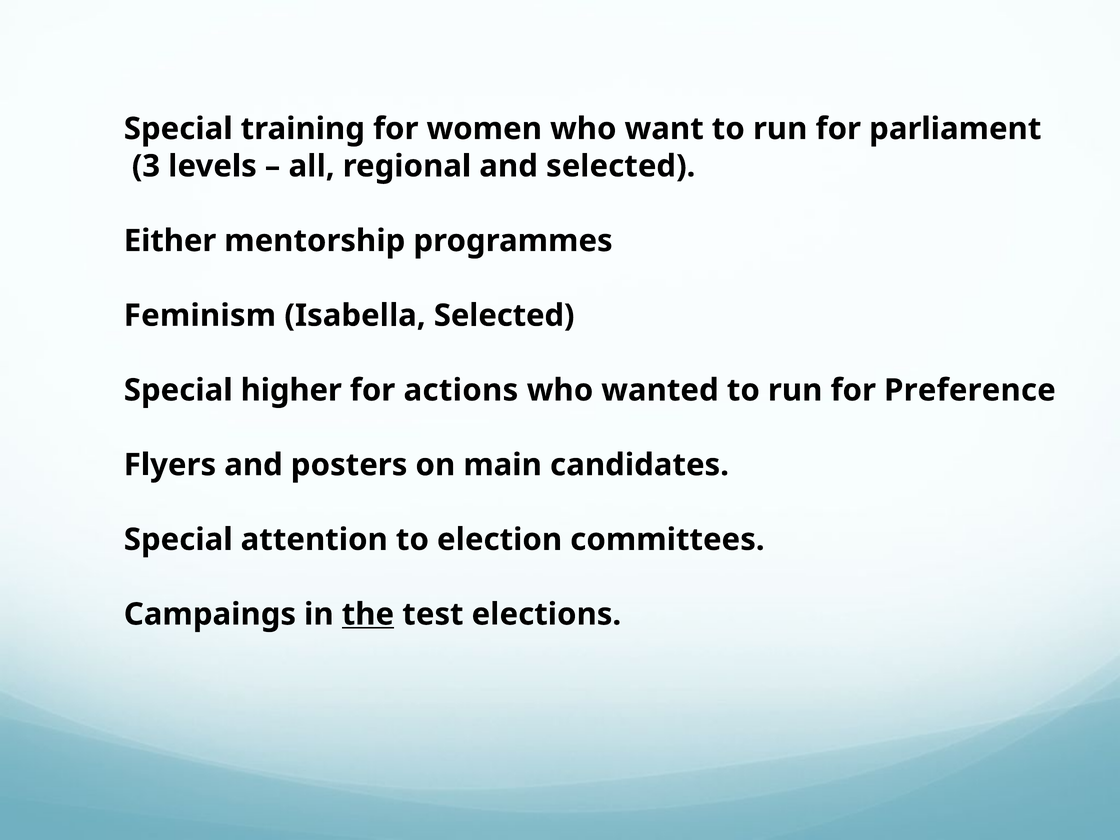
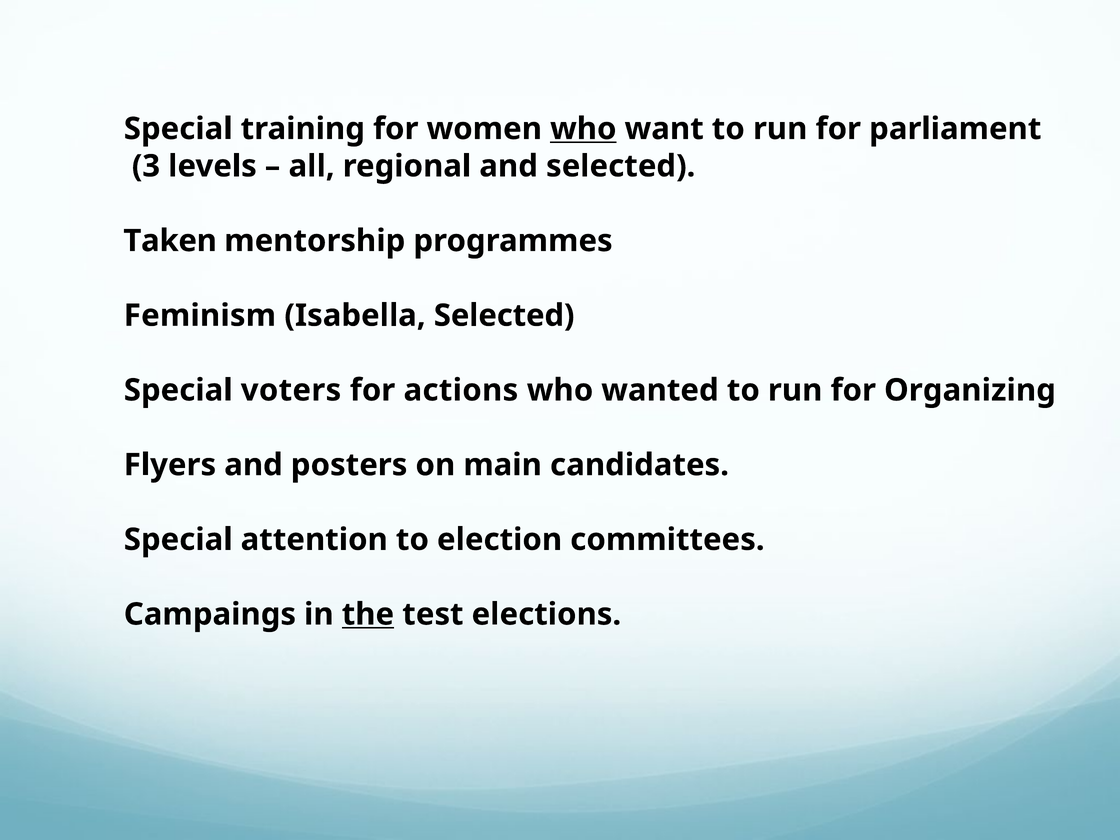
who underline: none -> present (583, 129)
Either: Either -> Taken (170, 241)
higher: higher -> voters (291, 390)
Preference: Preference -> Organizing (970, 390)
